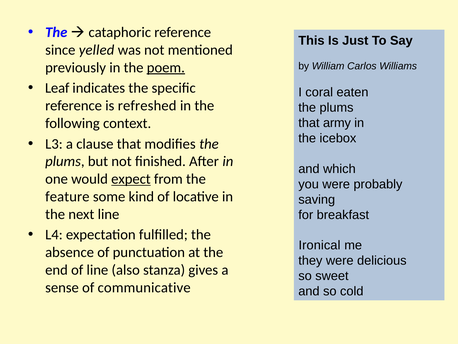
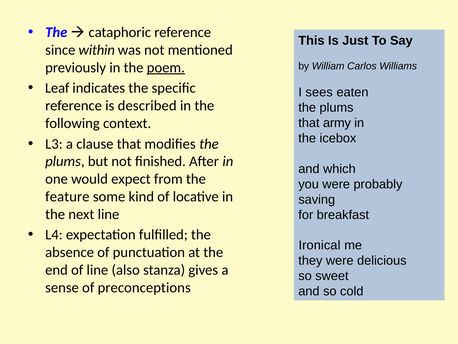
yelled: yelled -> within (97, 50)
coral: coral -> sees (319, 92)
refreshed: refreshed -> described (147, 106)
expect underline: present -> none (131, 179)
communicative: communicative -> preconceptions (144, 287)
